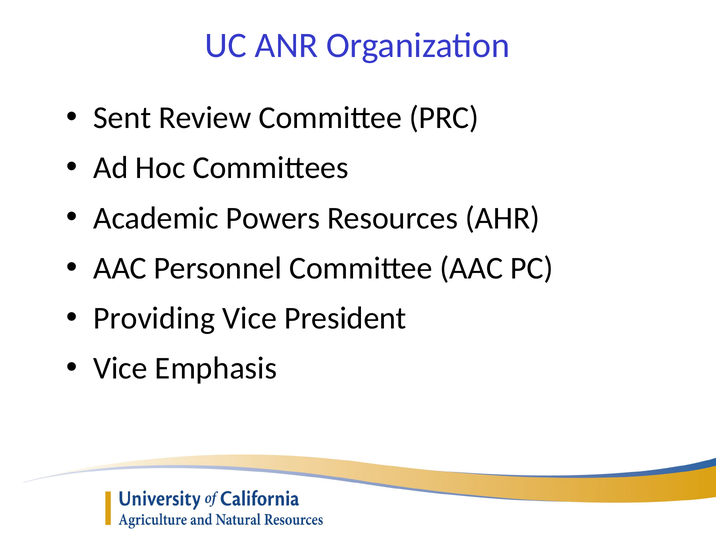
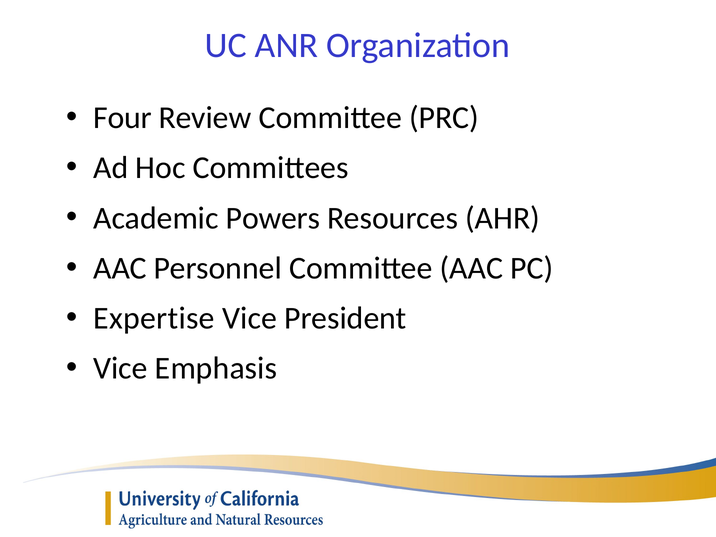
Sent: Sent -> Four (122, 118)
Providing: Providing -> Expertise (154, 318)
